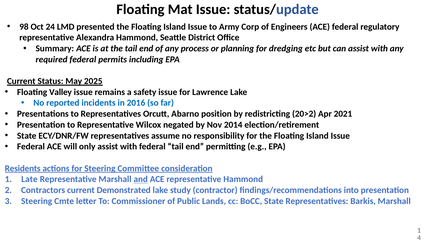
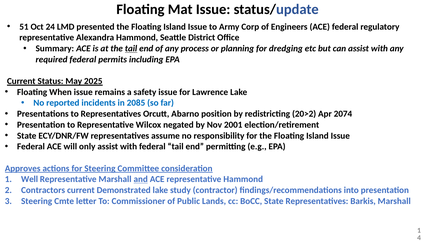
98: 98 -> 51 (24, 27)
tail underline: none -> present (131, 48)
Valley: Valley -> When (60, 92)
2016: 2016 -> 2085 (136, 103)
2021: 2021 -> 2074 (343, 114)
2014: 2014 -> 2001 (233, 125)
Residents: Residents -> Approves (23, 168)
Late: Late -> Well (30, 179)
